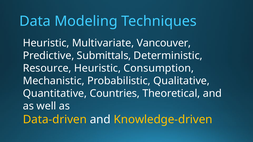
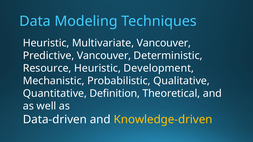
Predictive Submittals: Submittals -> Vancouver (104, 56)
Consumption: Consumption -> Development (159, 68)
Countries: Countries -> Definition (115, 94)
Data-driven colour: yellow -> white (55, 120)
